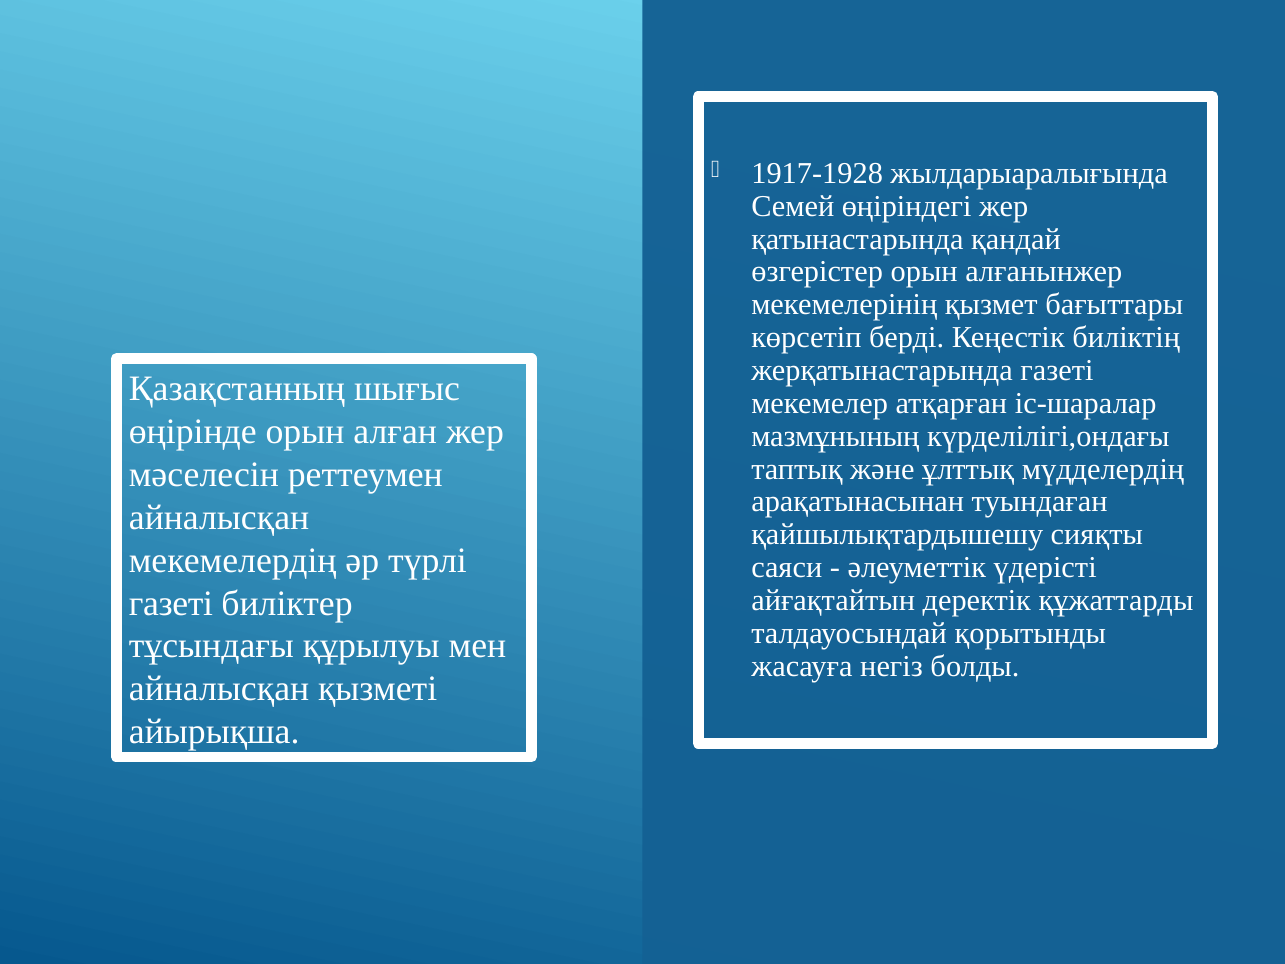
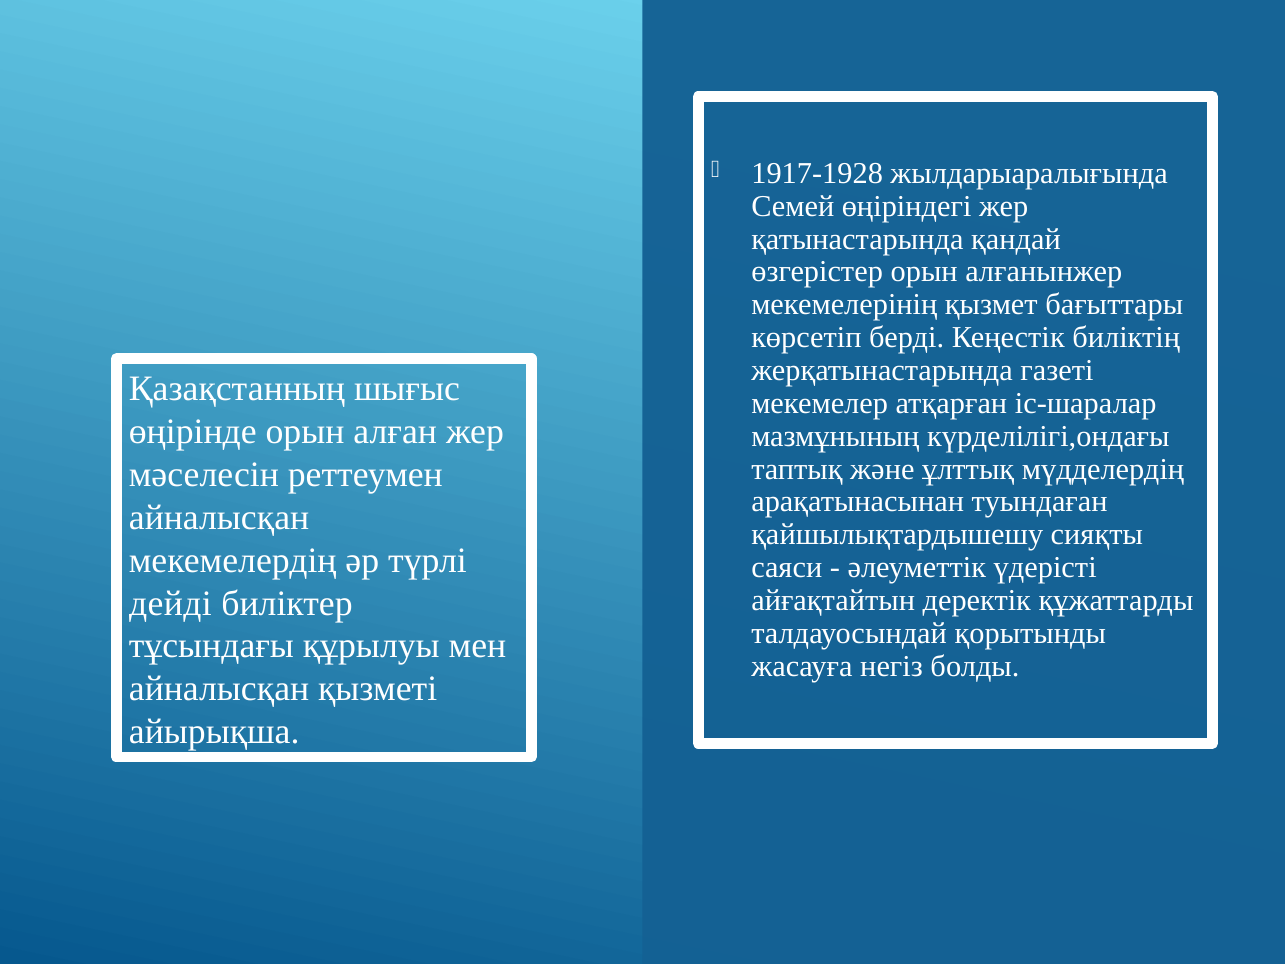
газеті: газеті -> дейді (171, 603)
